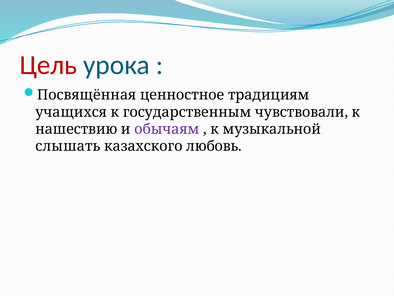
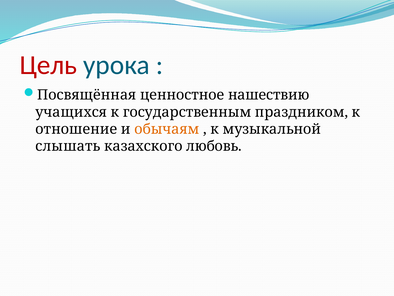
традициям: традициям -> нашествию (269, 95)
чувствовали: чувствовали -> праздником (302, 112)
нашествию: нашествию -> отношение (76, 129)
обычаям colour: purple -> orange (167, 129)
